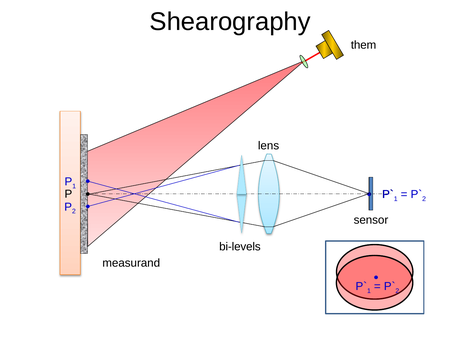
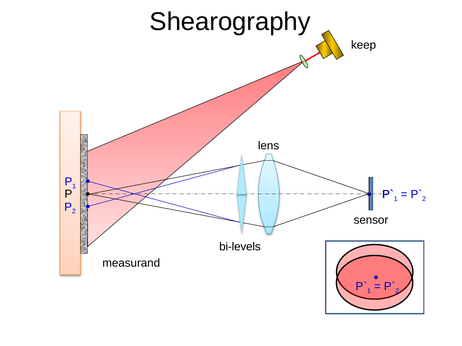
them: them -> keep (364, 45)
